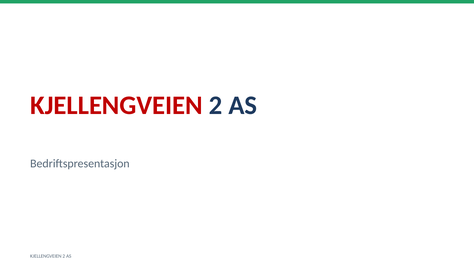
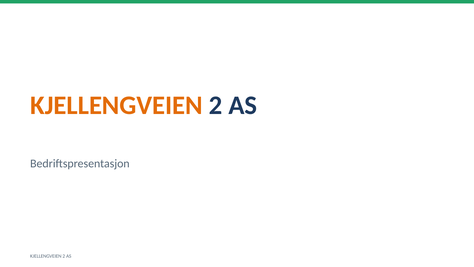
KJELLENGVEIEN colour: red -> orange (116, 105)
